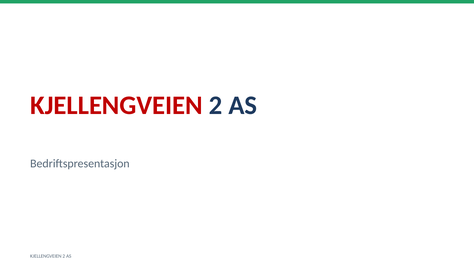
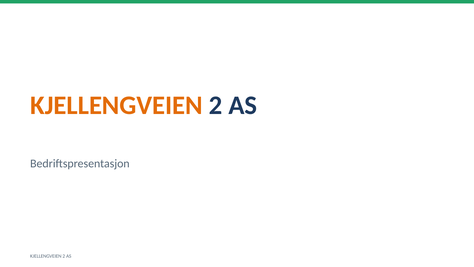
KJELLENGVEIEN colour: red -> orange (116, 105)
